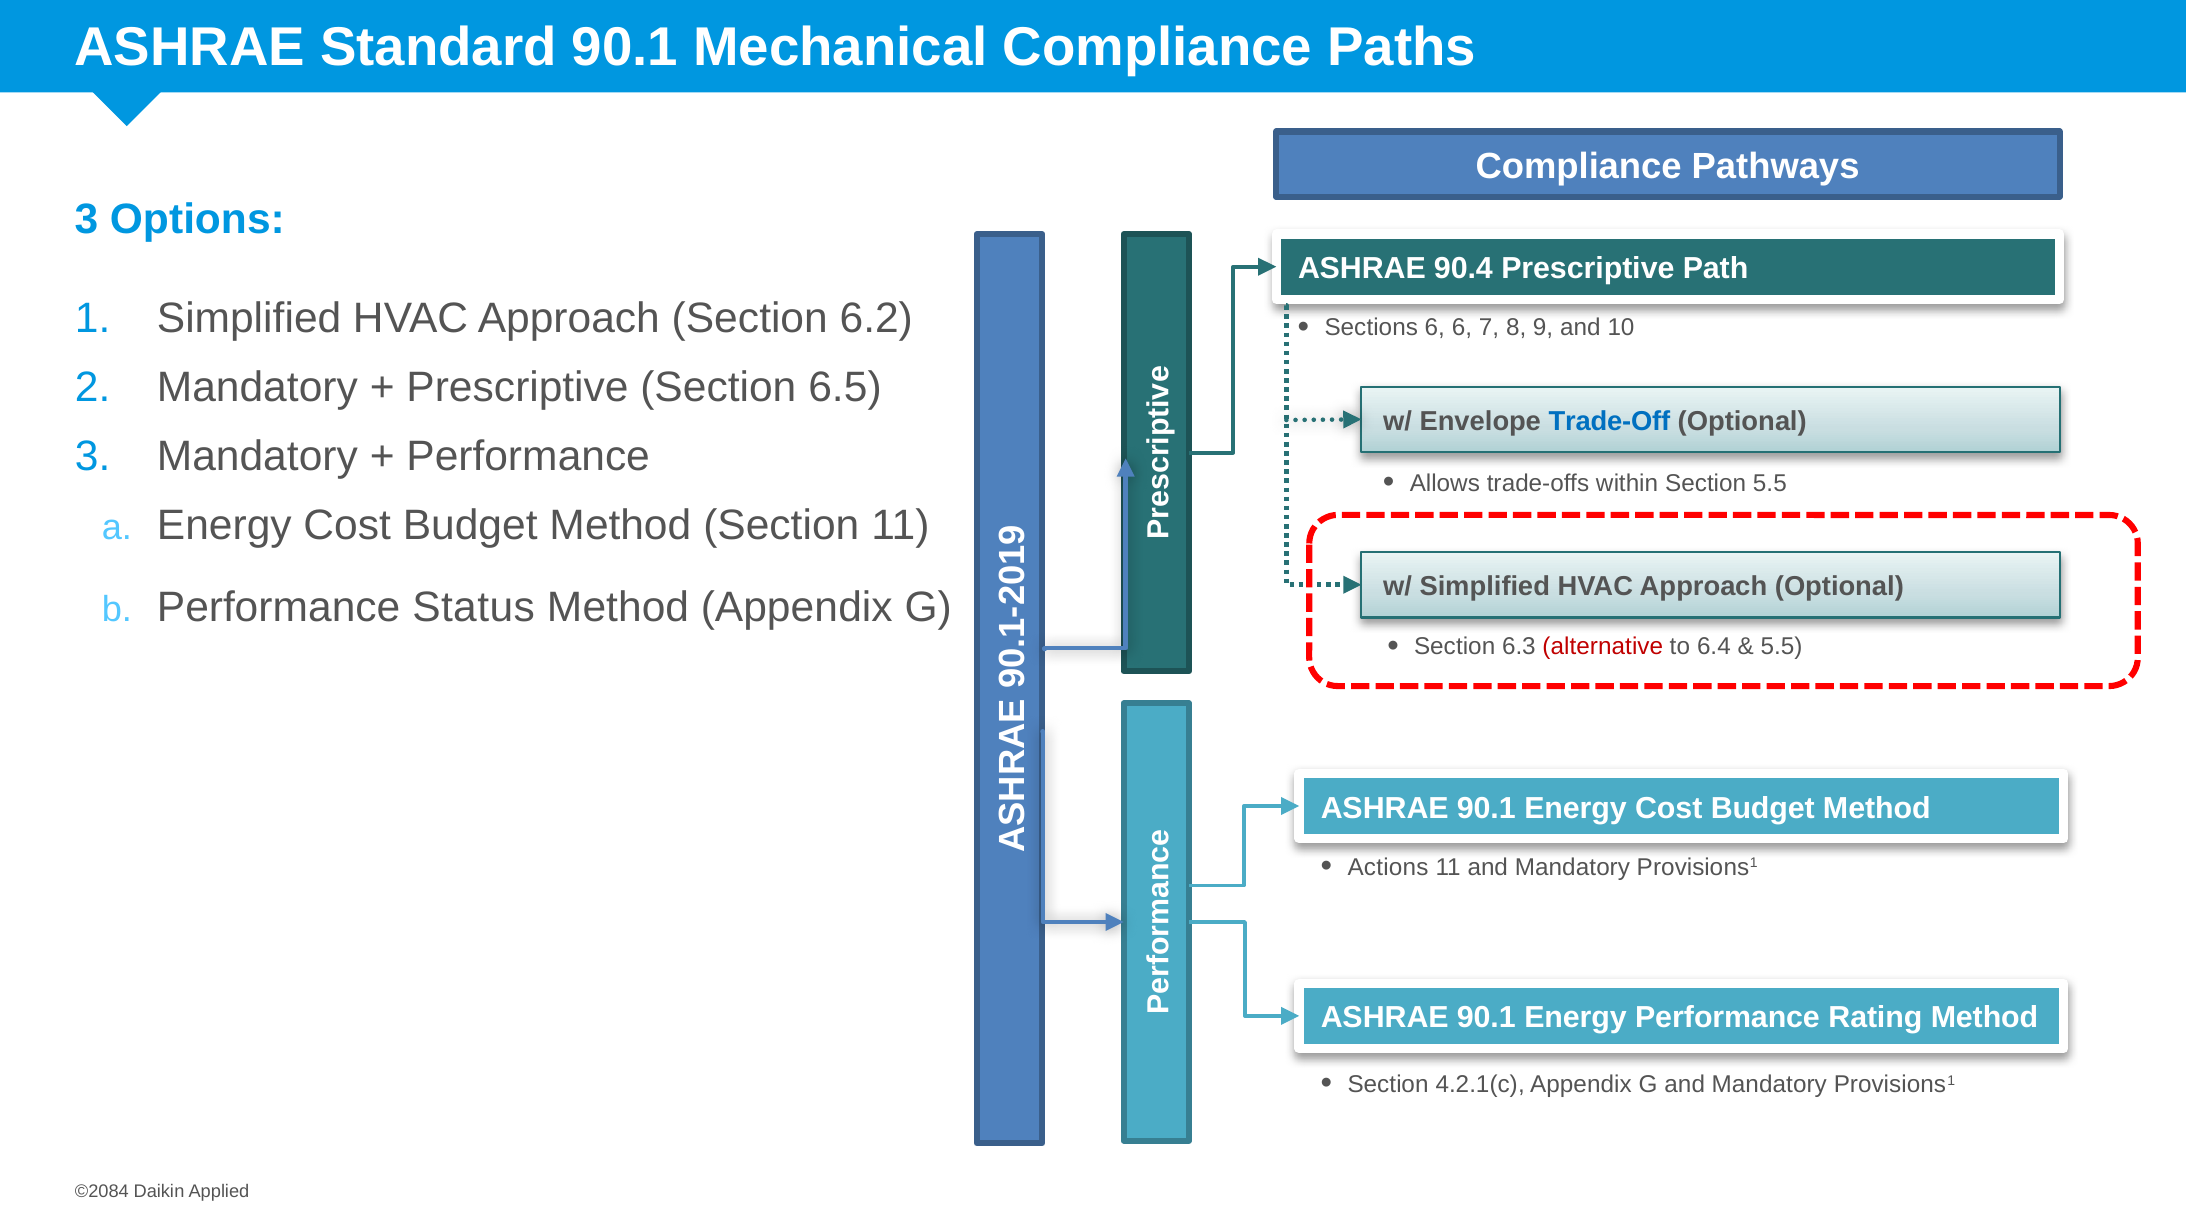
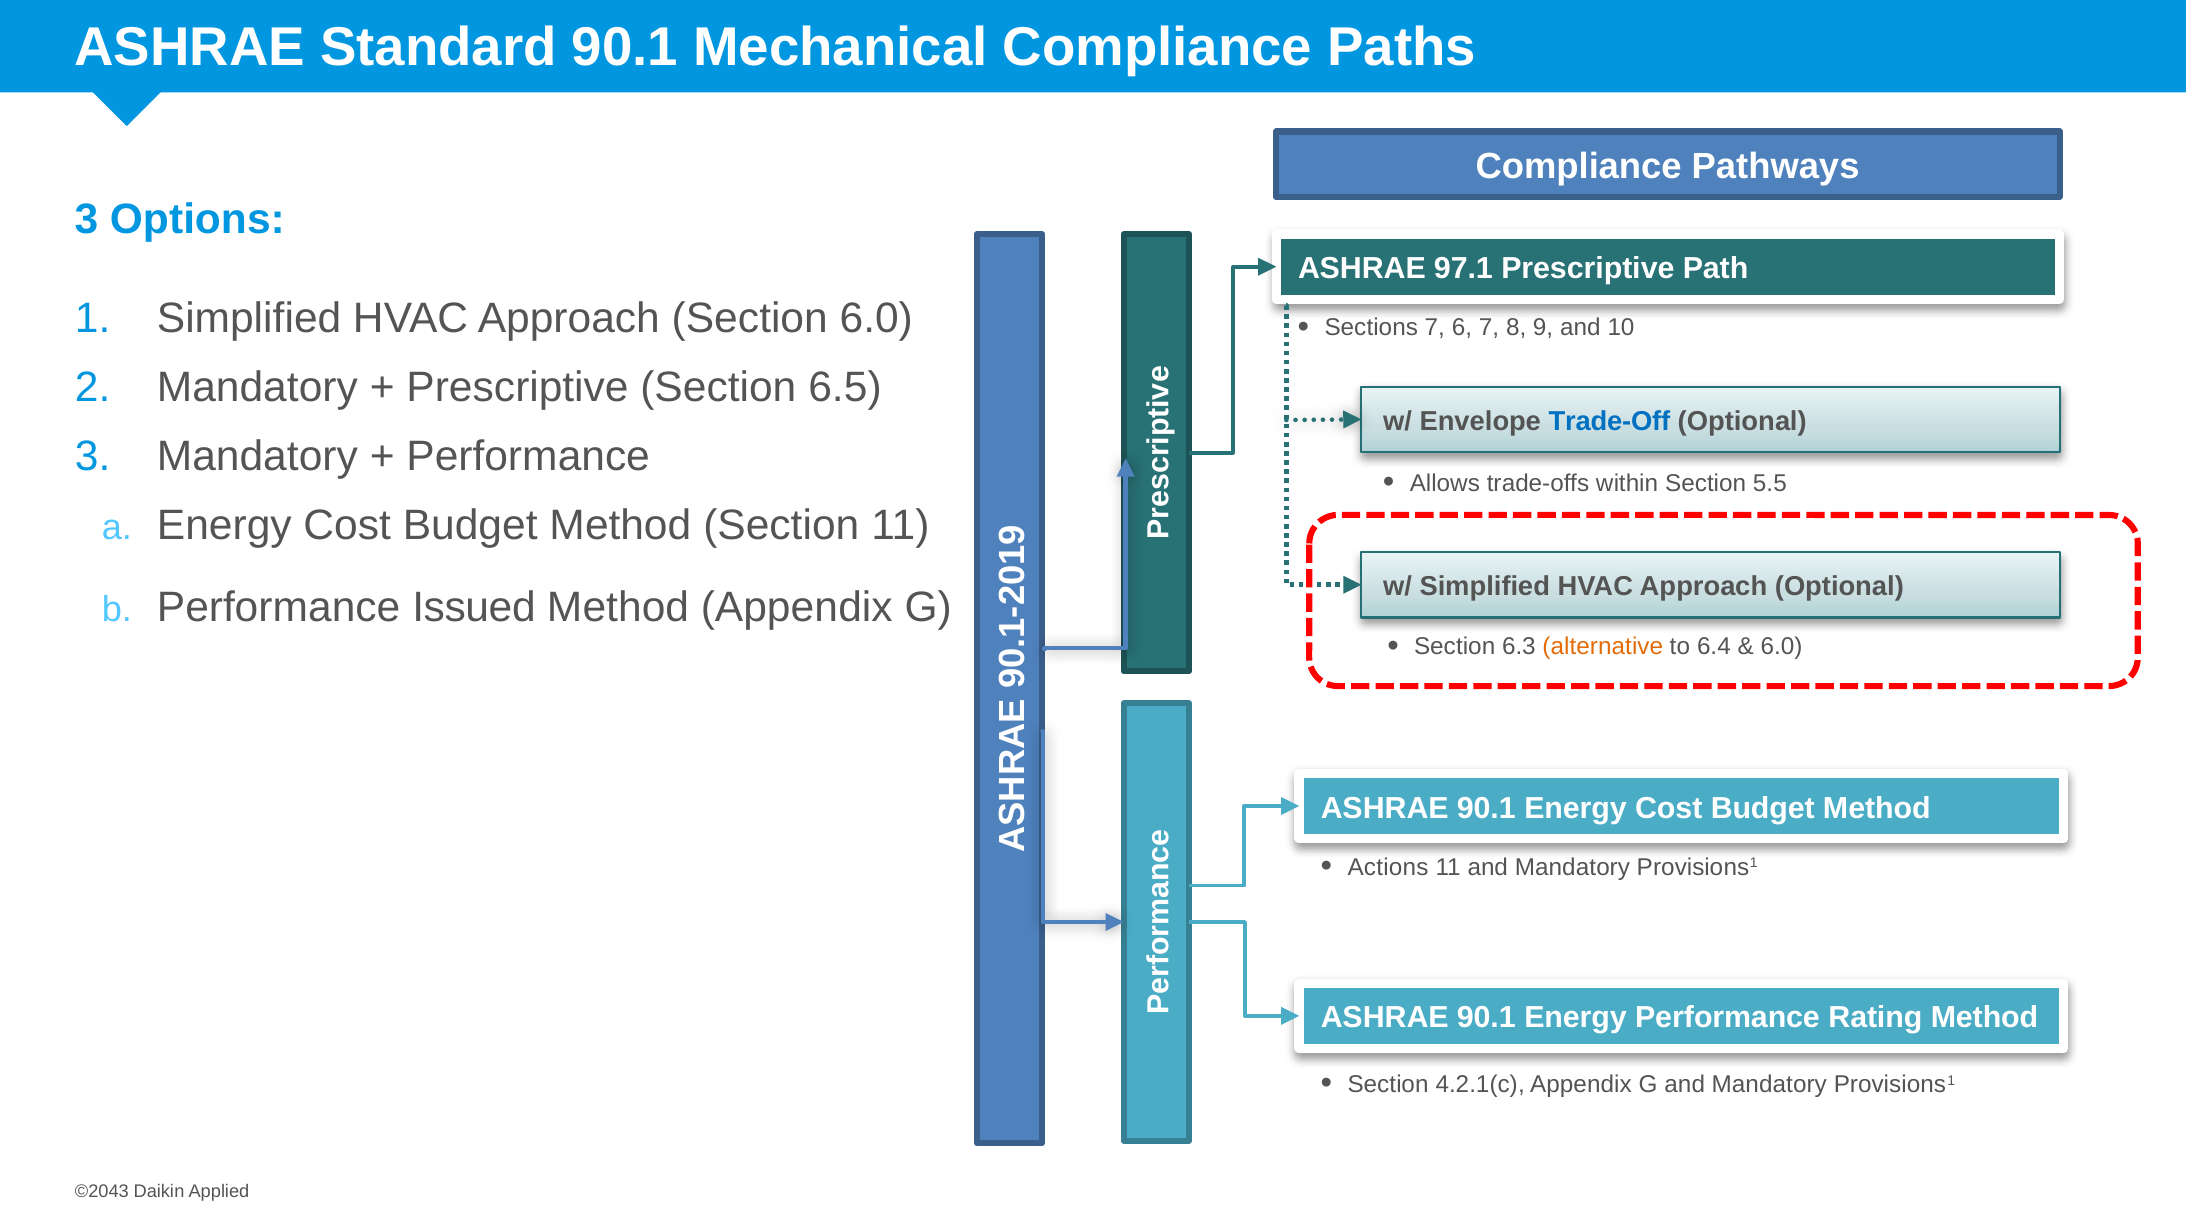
90.4: 90.4 -> 97.1 (1463, 269)
Section 6.2: 6.2 -> 6.0 (876, 318)
Sections 6: 6 -> 7 (1435, 328)
Status: Status -> Issued (474, 607)
alternative colour: red -> orange (1603, 647)
5.5: 5.5 -> 6.0 (1782, 647)
©2084: ©2084 -> ©2043 (102, 1192)
